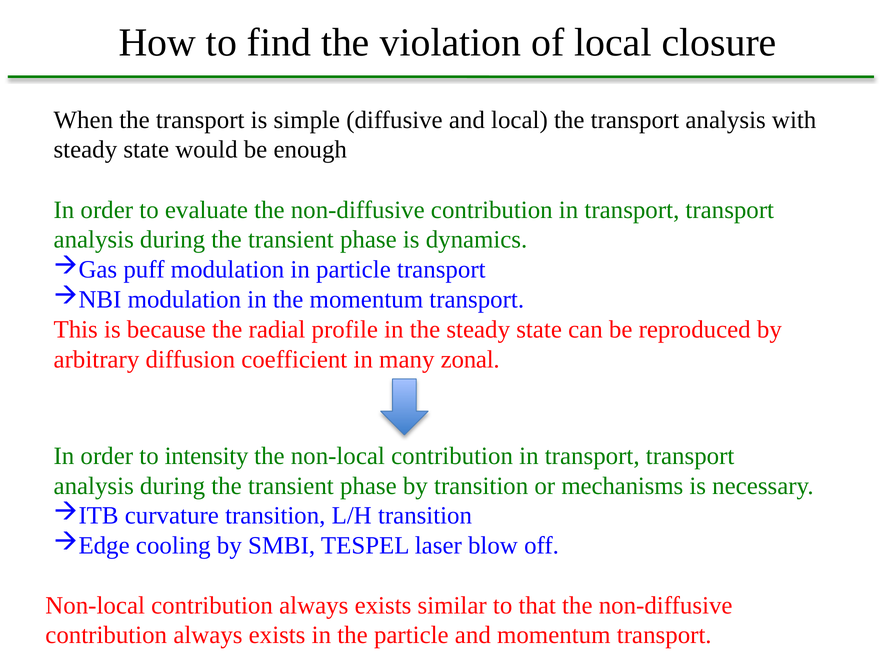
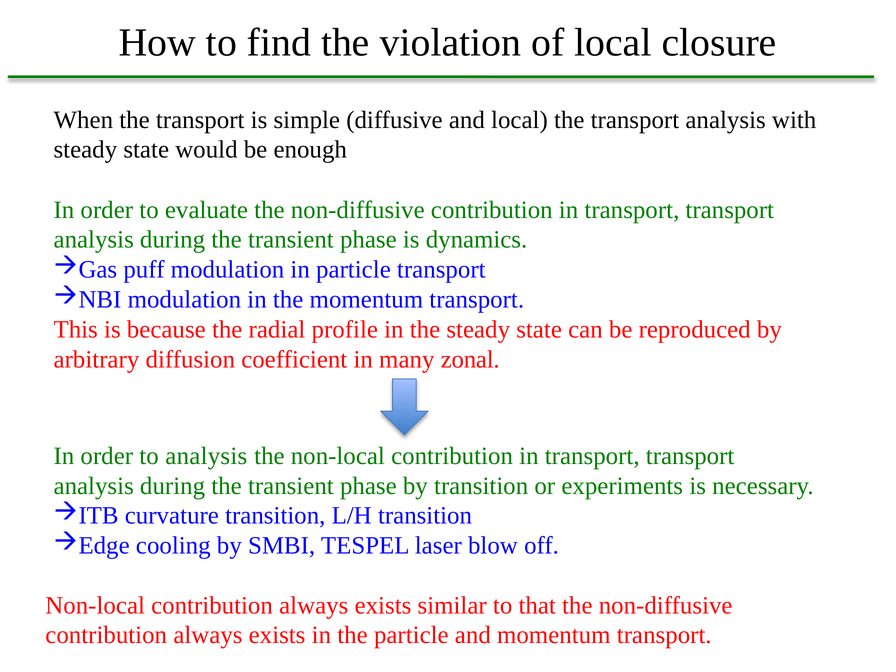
to intensity: intensity -> analysis (206, 456)
mechanisms: mechanisms -> experiments (622, 486)
